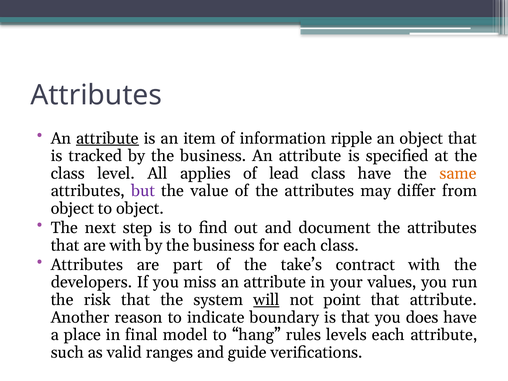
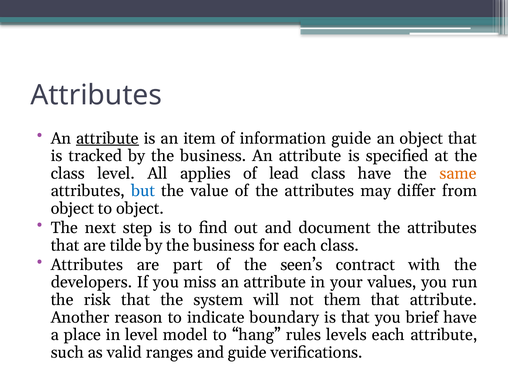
information ripple: ripple -> guide (351, 138)
but colour: purple -> blue (143, 191)
are with: with -> tilde (126, 245)
take’s: take’s -> seen’s (302, 265)
will underline: present -> none (266, 300)
point: point -> them (342, 300)
does: does -> brief (422, 317)
in final: final -> level (142, 335)
